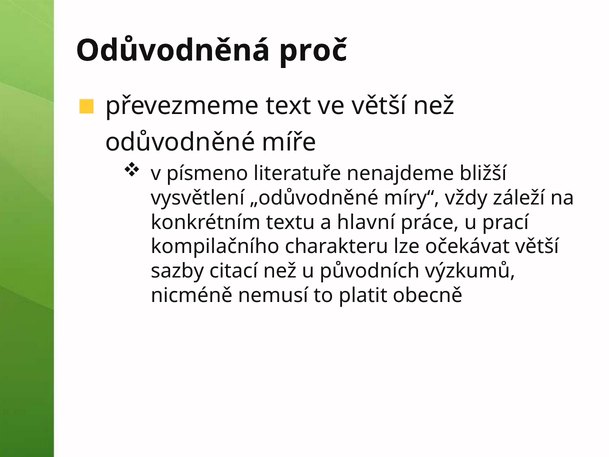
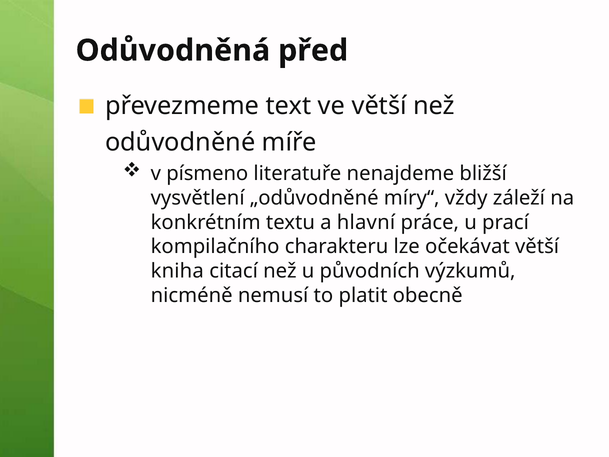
proč: proč -> před (313, 51)
sazby: sazby -> kniha (177, 271)
